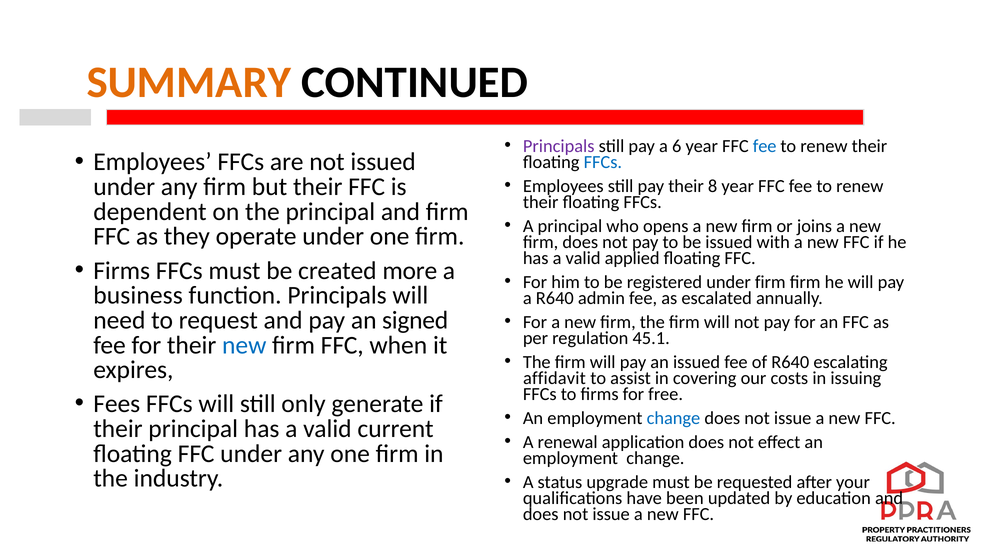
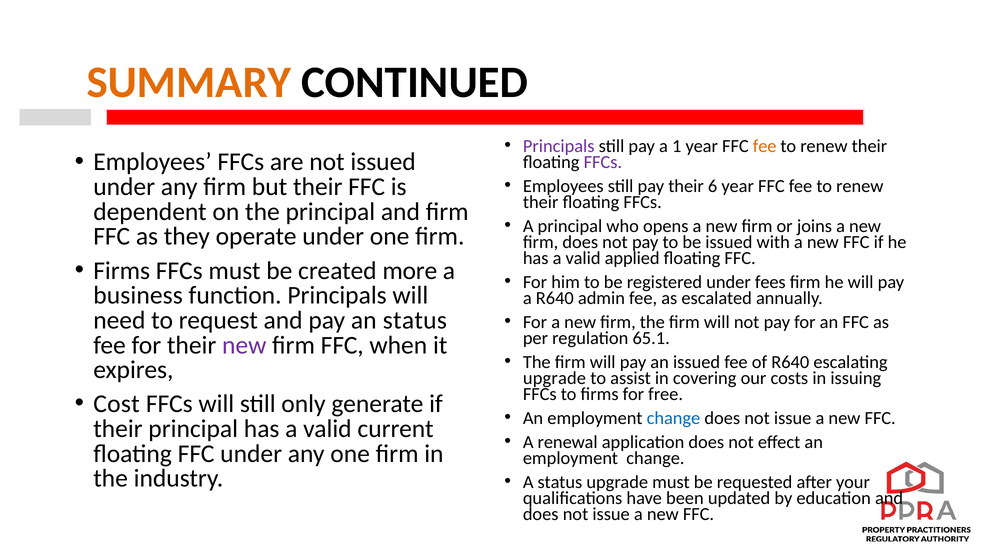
6: 6 -> 1 (677, 146)
fee colour: blue -> orange (765, 146)
FFCs colour: blue -> purple (603, 162)
8: 8 -> 6 (713, 187)
under firm: firm -> fees (770, 282)
an signed: signed -> status (415, 320)
45.1: 45.1 -> 65.1 (651, 338)
new colour: blue -> purple (244, 345)
affidavit: affidavit -> upgrade (554, 378)
Fees: Fees -> Cost (117, 404)
